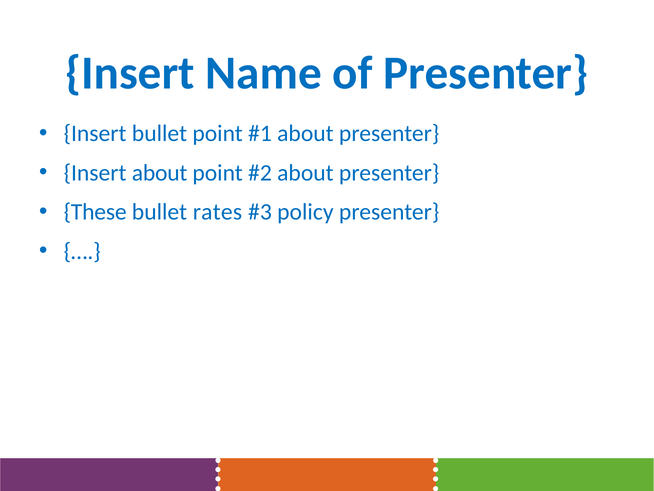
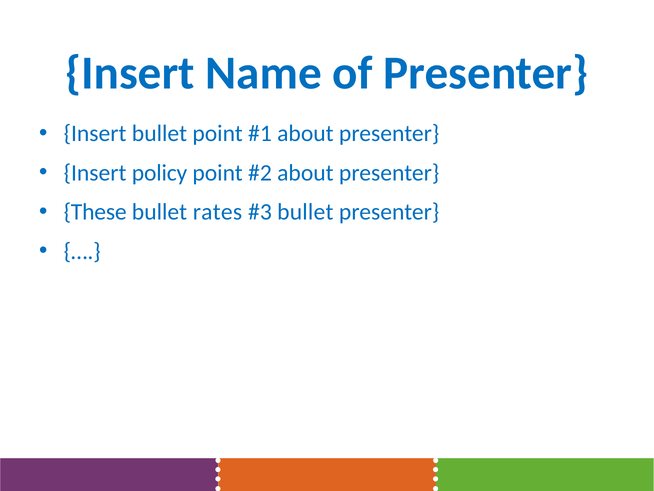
Insert about: about -> policy (160, 173)
policy: policy -> bullet (305, 212)
